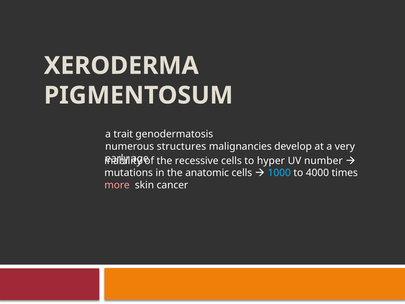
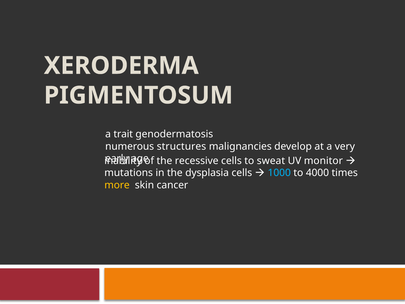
hyper: hyper -> sweat (271, 161)
number: number -> monitor (323, 161)
anatomic: anatomic -> dysplasia (207, 173)
more colour: pink -> yellow (117, 185)
